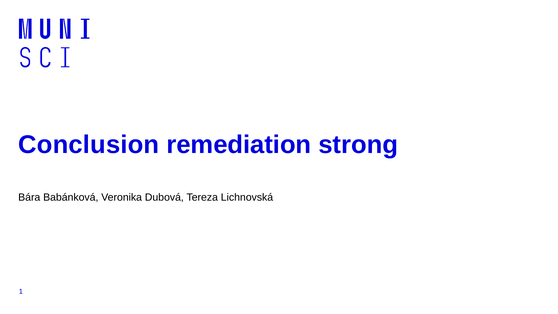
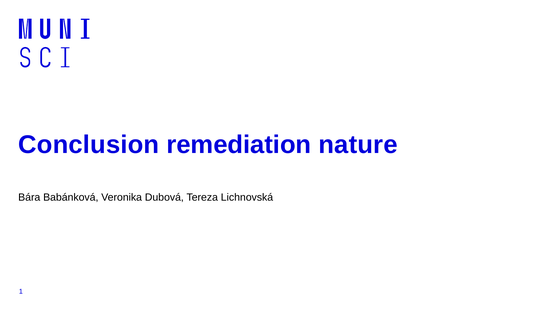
strong: strong -> nature (358, 145)
